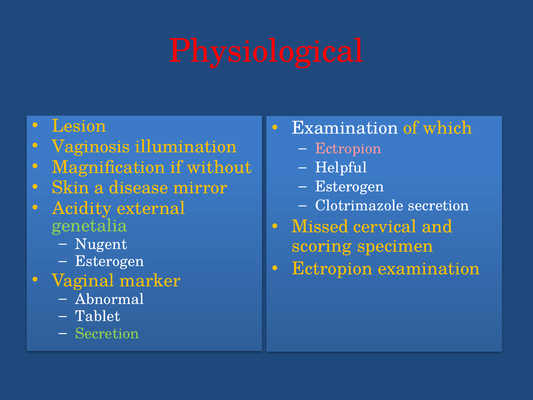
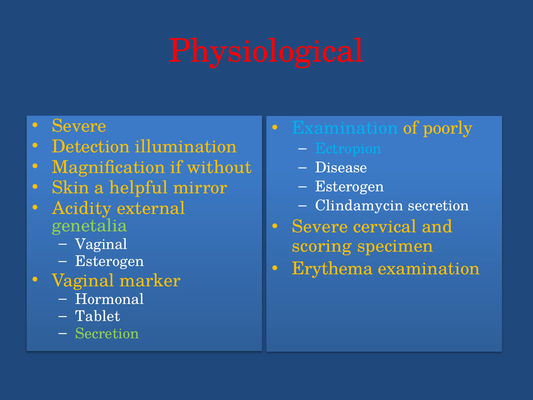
Lesion: Lesion -> Severe (79, 126)
Examination colour: white -> light blue (345, 128)
which: which -> poorly (448, 128)
Vaginosis: Vaginosis -> Detection (91, 146)
Ectropion colour: pink -> light blue (348, 149)
Helpful: Helpful -> Disease (341, 168)
disease: disease -> helpful (139, 188)
Clotrimazole: Clotrimazole -> Clindamycin (359, 205)
Missed: Missed -> Severe (320, 227)
Nugent: Nugent -> Vaginal (101, 244)
Ectropion: Ectropion -> Erythema (332, 268)
Abnormal: Abnormal -> Hormonal (110, 299)
